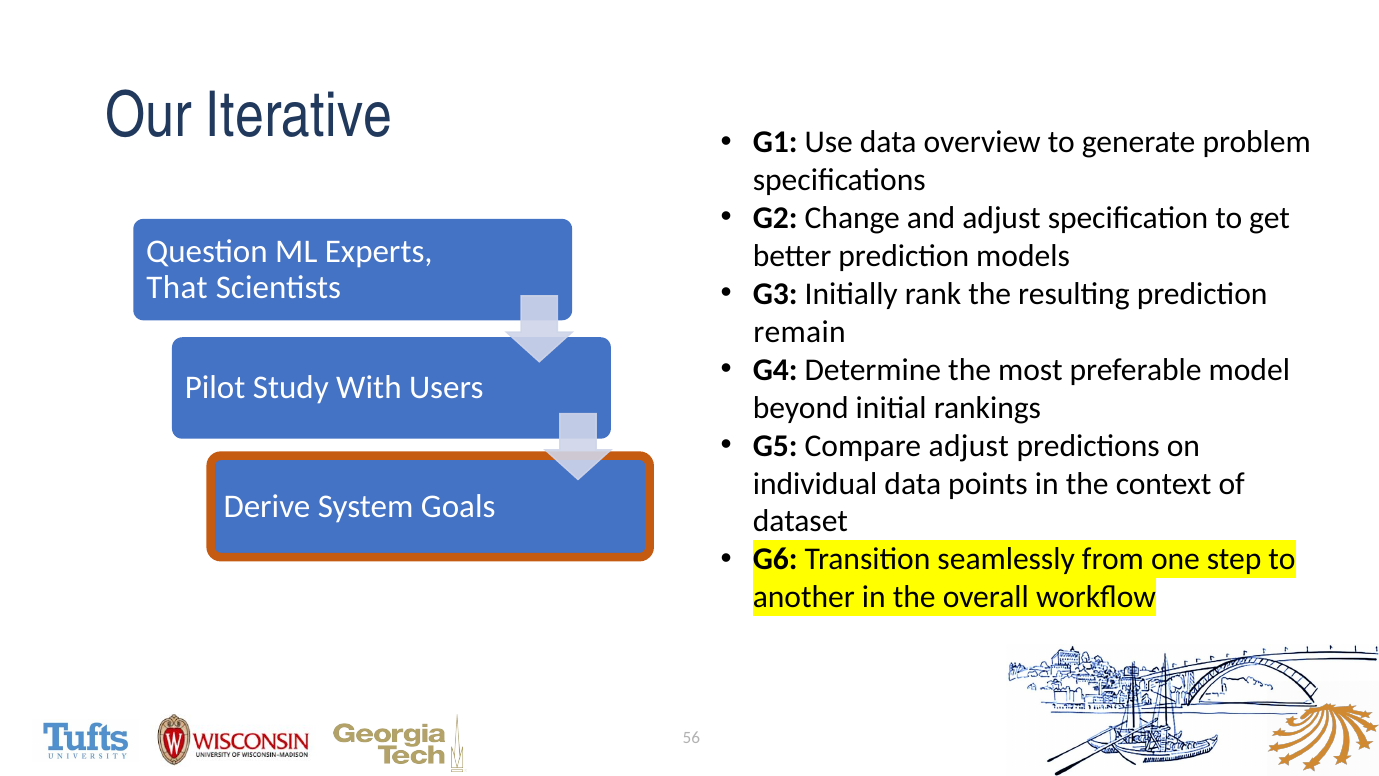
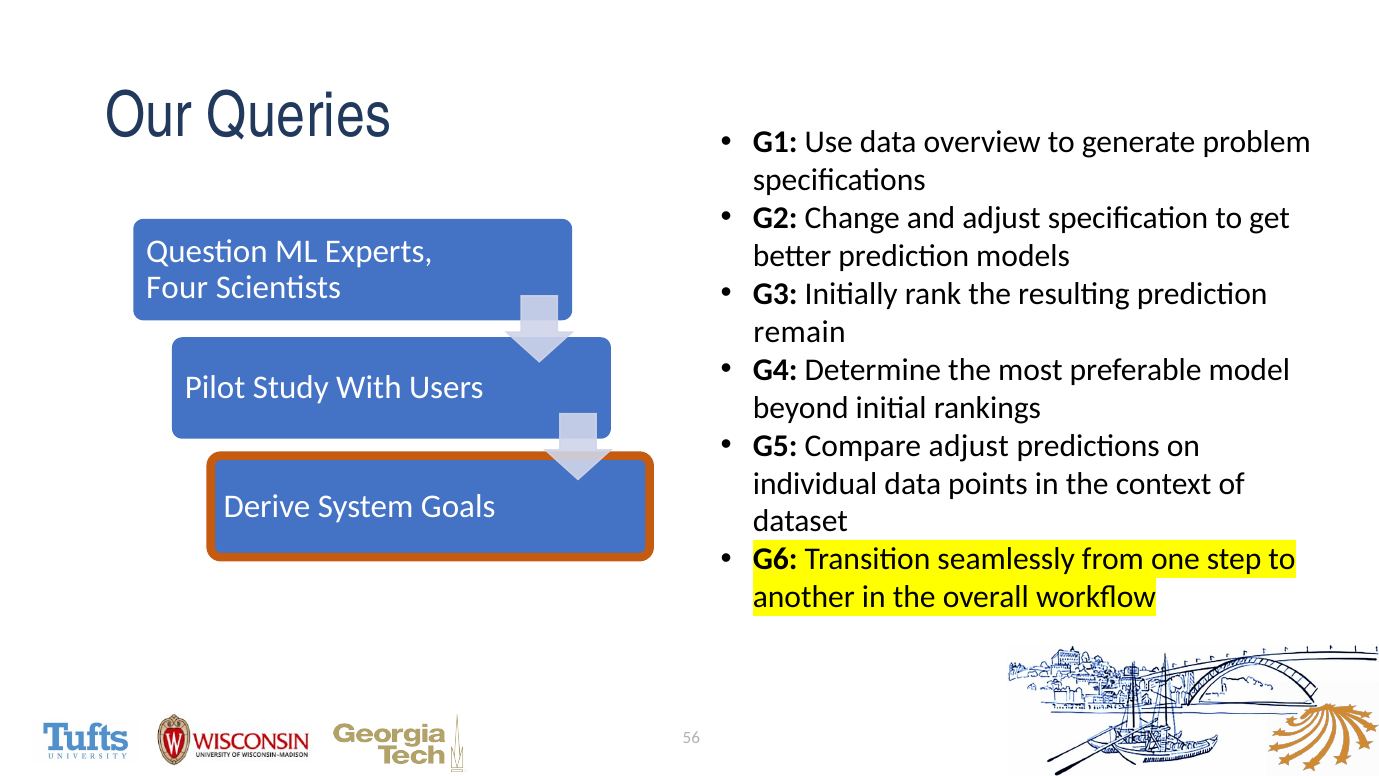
Iterative: Iterative -> Queries (299, 116)
That: That -> Four (177, 287)
